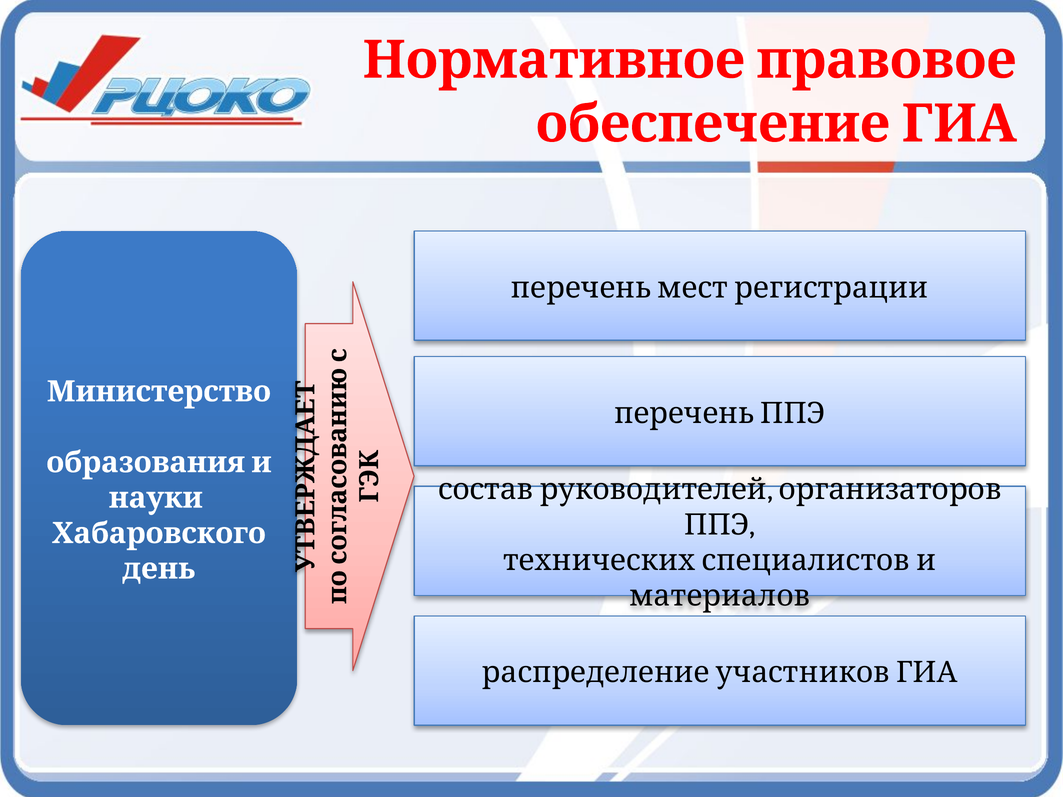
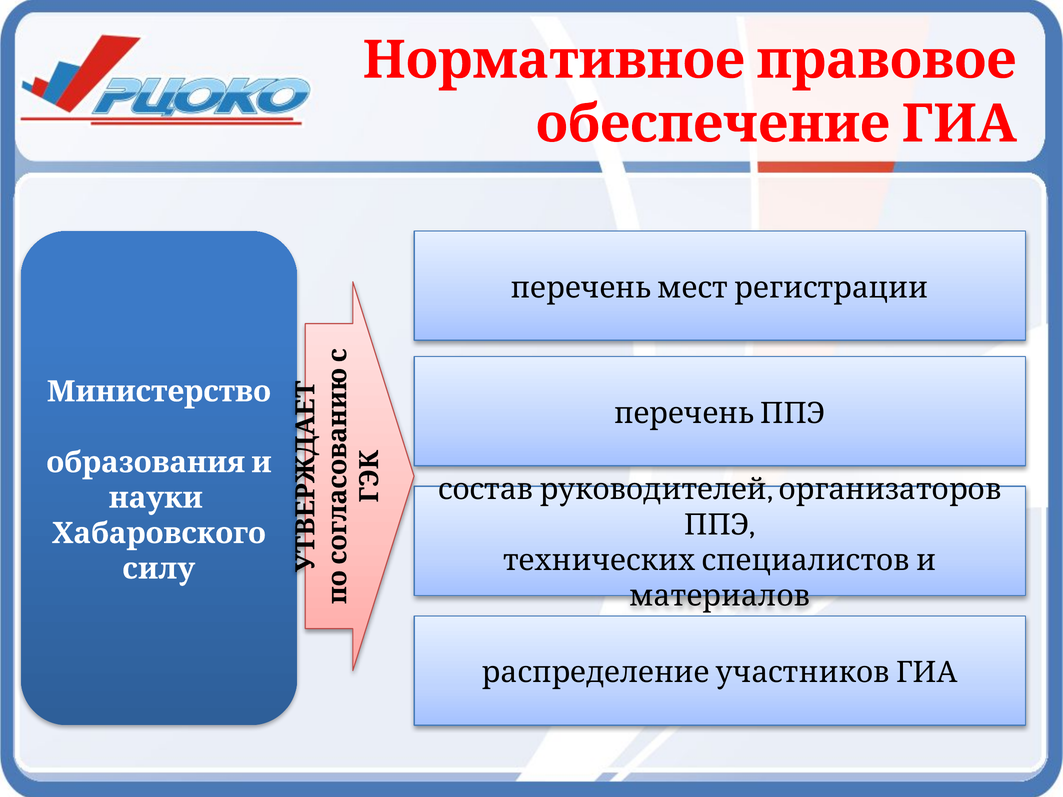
день: день -> силу (159, 569)
